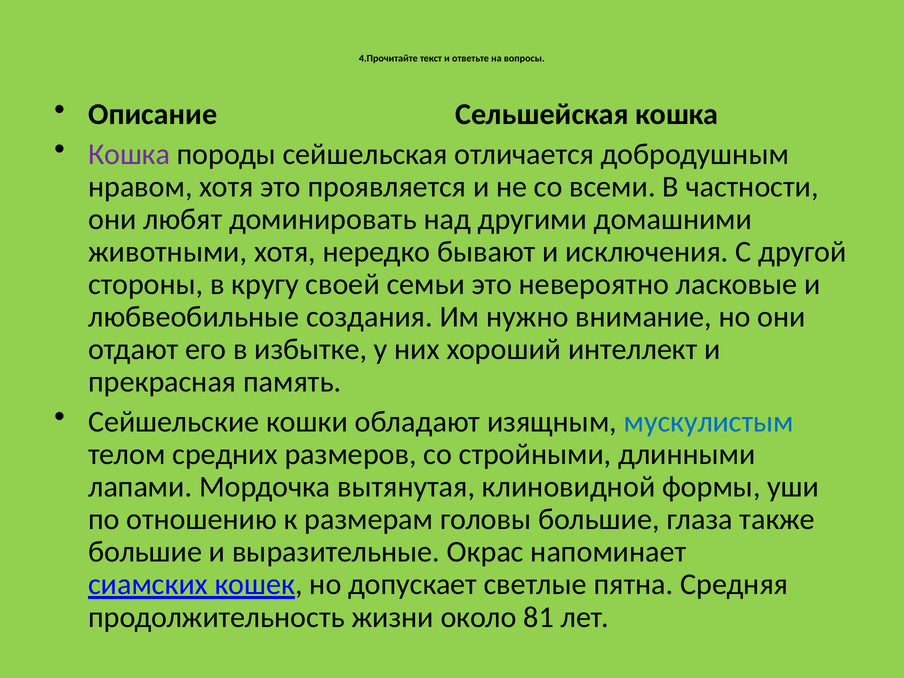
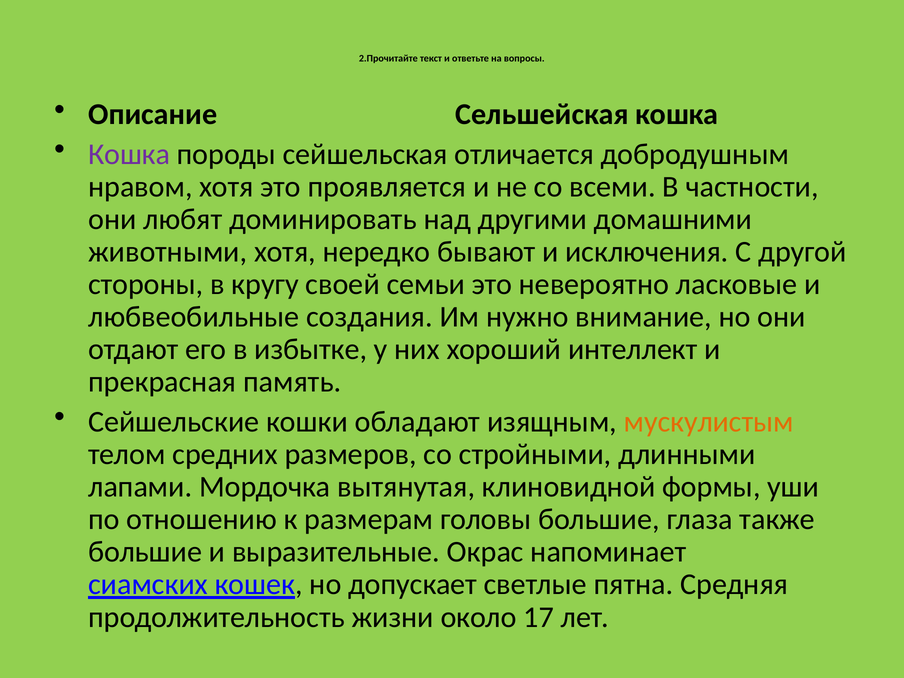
4.Прочитайте: 4.Прочитайте -> 2.Прочитайте (388, 58)
мускулистым colour: blue -> orange (709, 422)
81: 81 -> 17 (539, 618)
